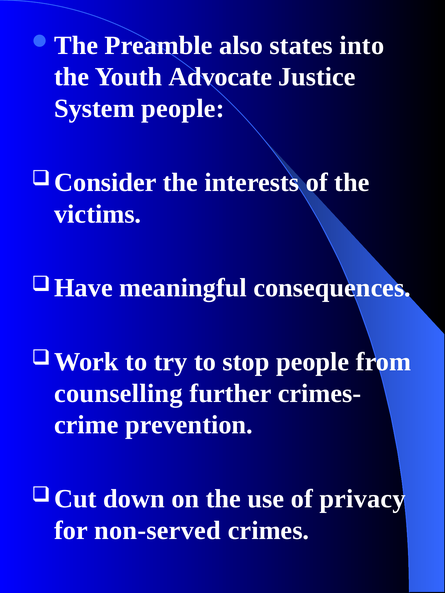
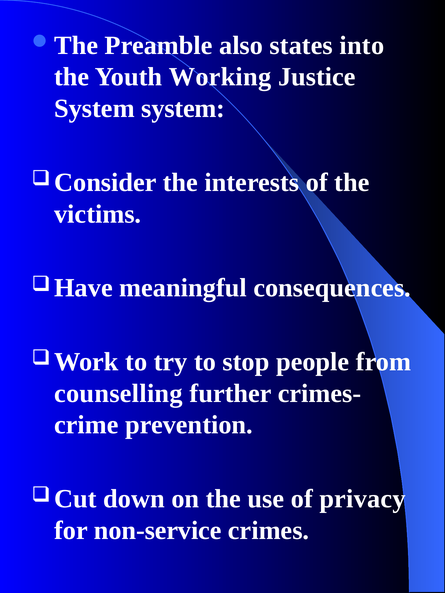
Advocate: Advocate -> Working (220, 77)
System people: people -> system (183, 109)
non-served: non-served -> non-service (158, 531)
